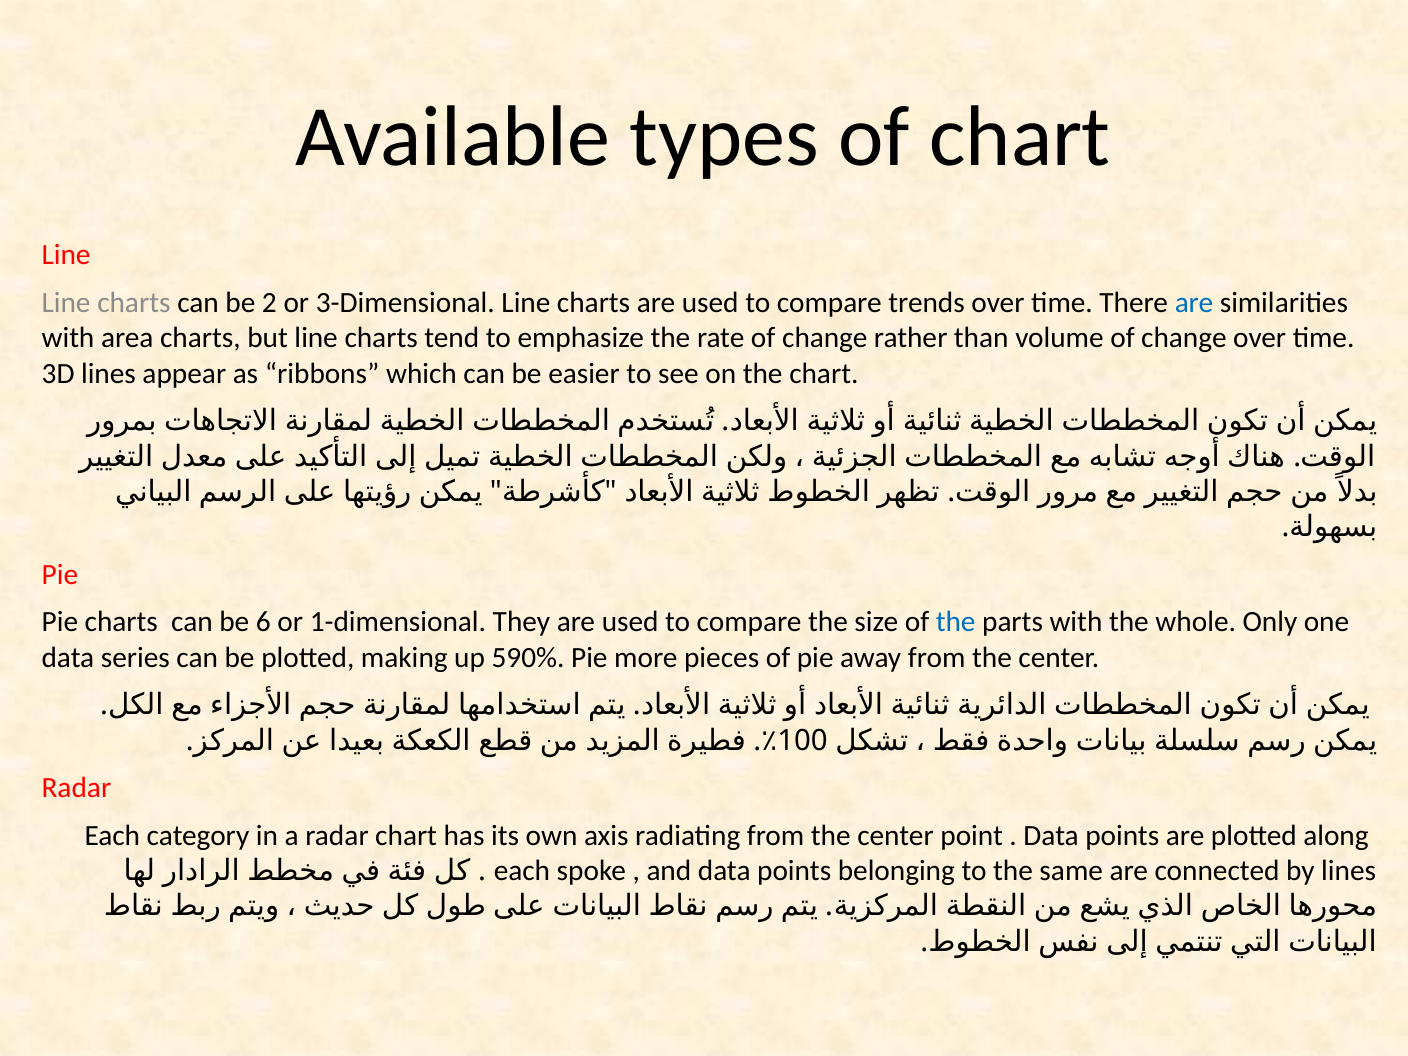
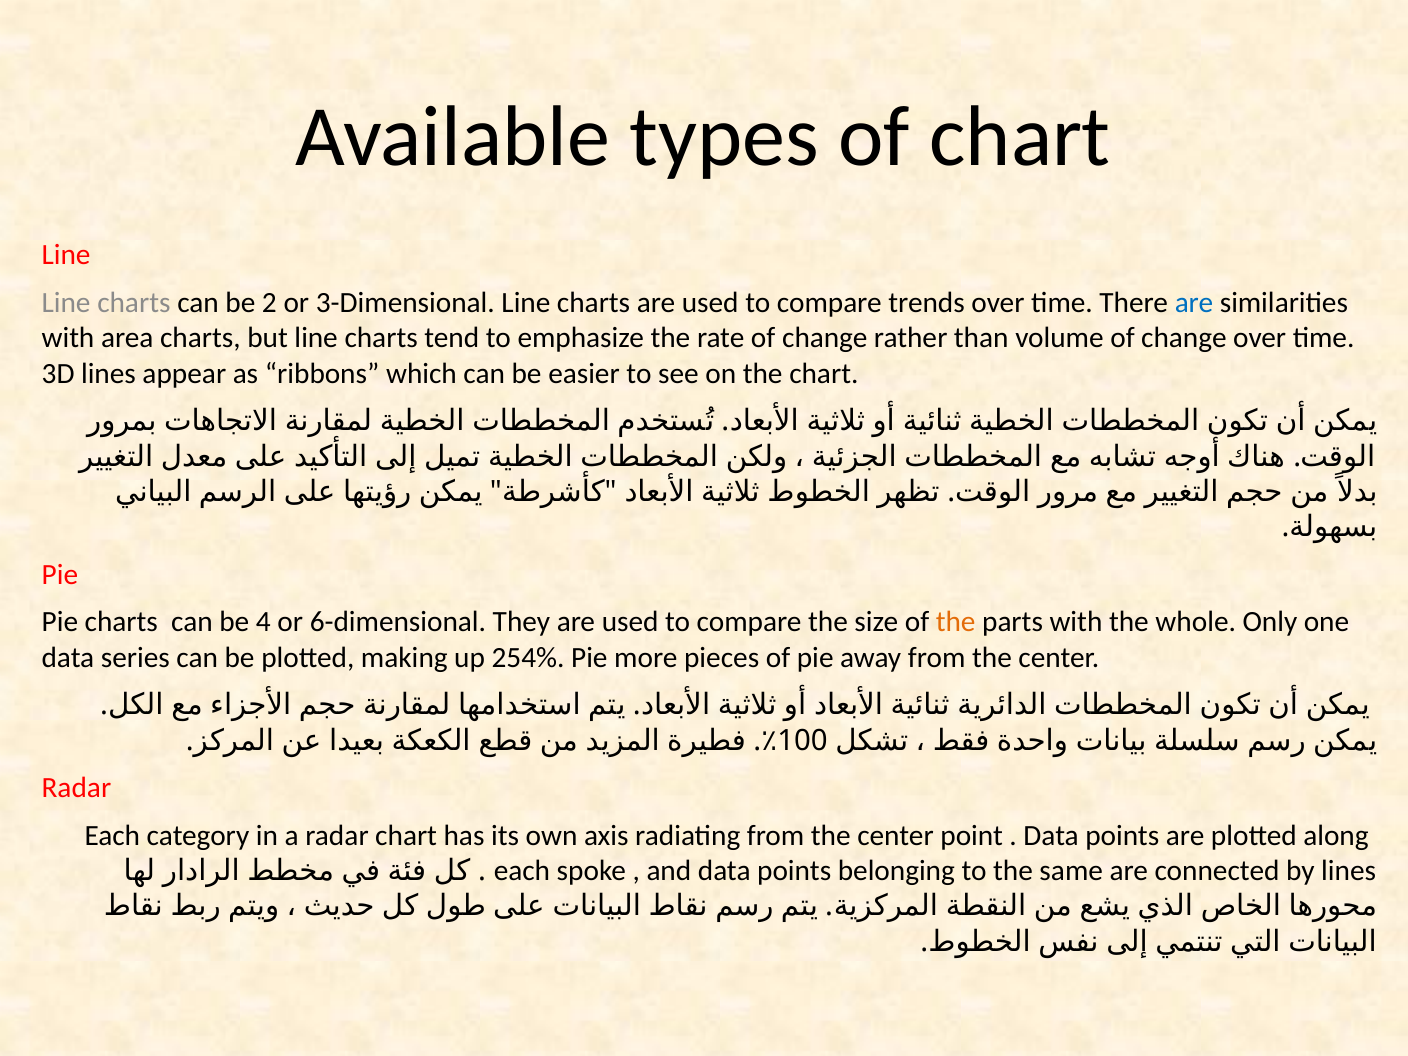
be 6: 6 -> 4 (263, 622)
1-dimensional: 1-dimensional -> 6-dimensional (398, 622)
the colour: blue -> orange (956, 622)
590%: 590% -> 254% (528, 657)
